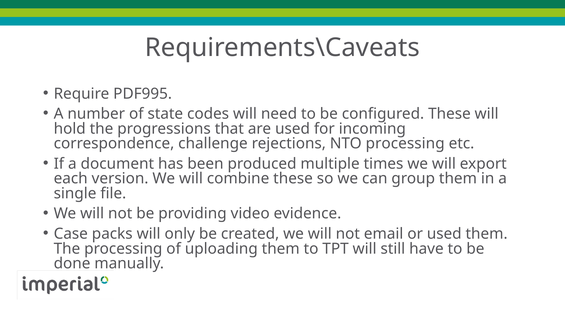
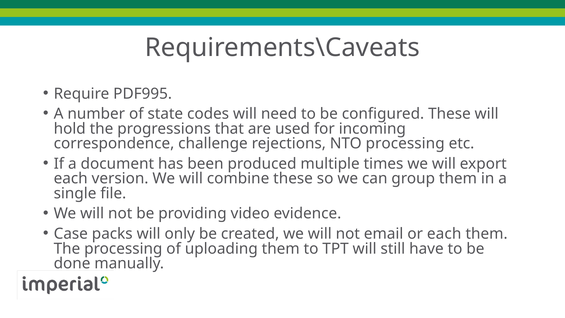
or used: used -> each (444, 234)
